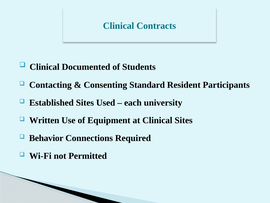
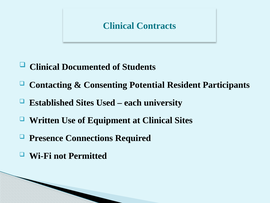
Standard: Standard -> Potential (147, 85)
Behavior: Behavior -> Presence (46, 138)
